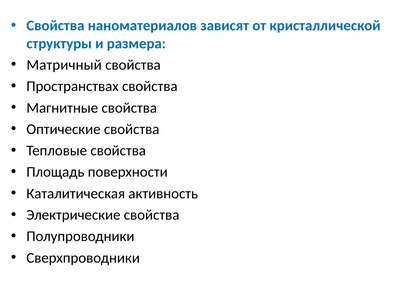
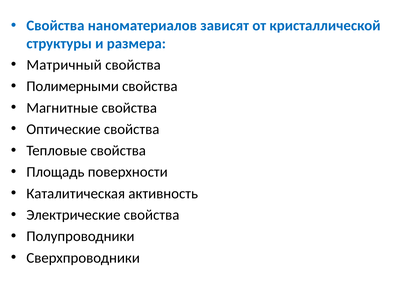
Пространствах: Пространствах -> Полимерными (73, 86)
